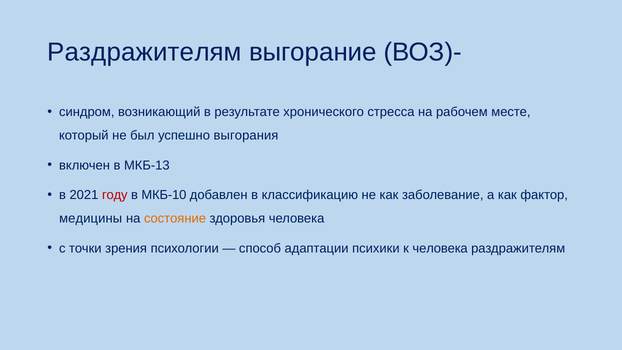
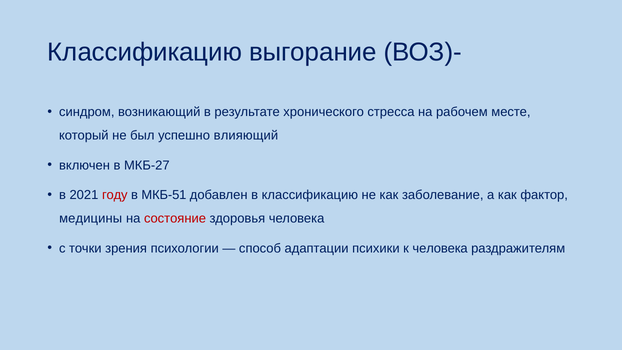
Раздражителям: Раздражителям -> Классификацию (145, 52)
выгорания: выгорания -> влияющий (246, 135)
МКБ-13: МКБ-13 -> МКБ-27 (147, 165)
МКБ-10: МКБ-10 -> МКБ-51 (164, 195)
состояние colour: orange -> red (175, 218)
